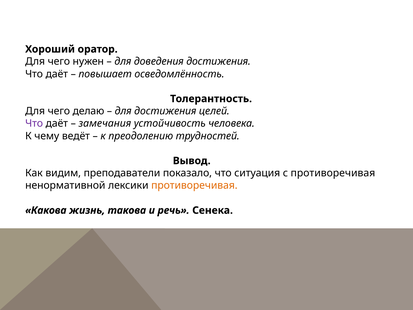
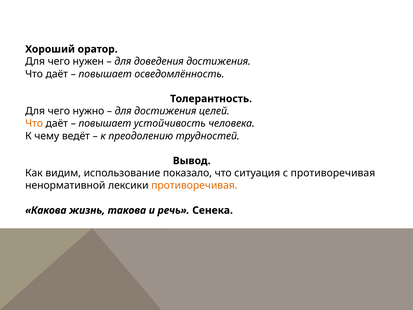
делаю: делаю -> нужно (88, 111)
Что colour: purple -> orange (34, 123)
замечания: замечания -> повышает (105, 123)
преподаватели: преподаватели -> использование (122, 173)
